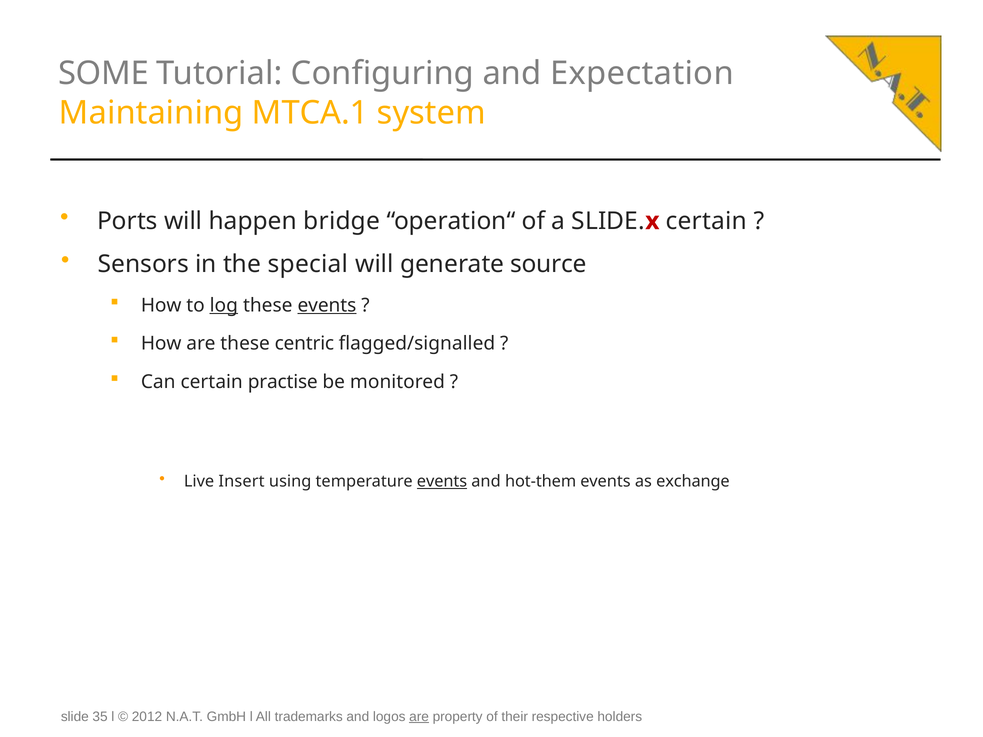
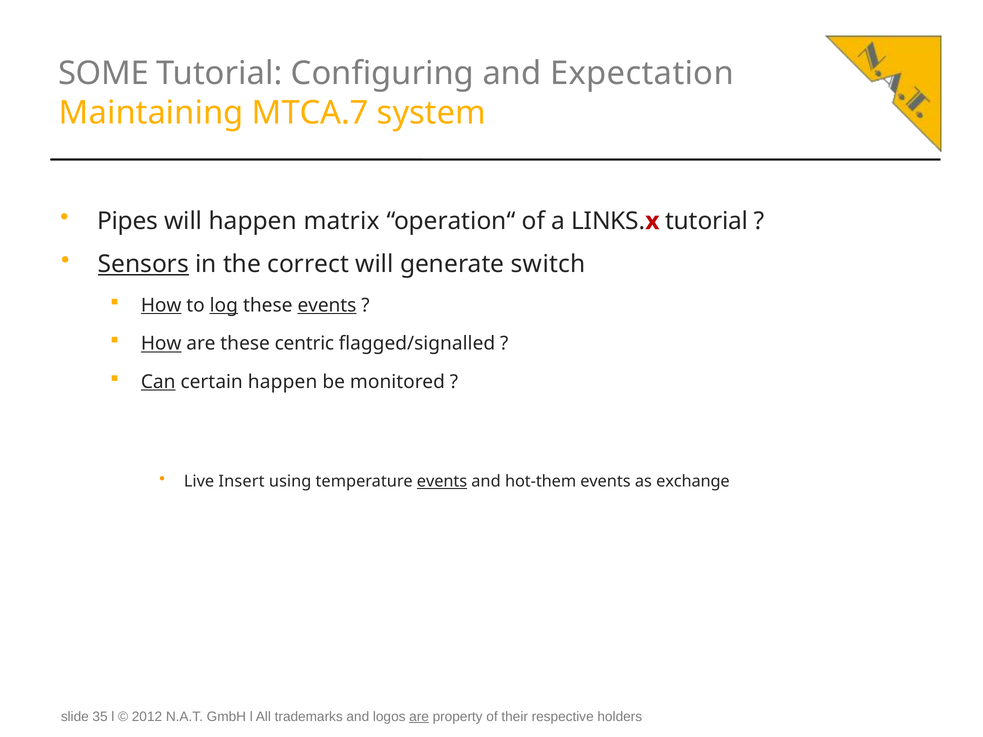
MTCA.1: MTCA.1 -> MTCA.7 (310, 113)
Ports: Ports -> Pipes (127, 221)
bridge: bridge -> matrix (342, 221)
a SLIDE: SLIDE -> LINKS (608, 221)
certain: certain -> tutorial (707, 221)
Sensors underline: none -> present (143, 264)
special: special -> correct (308, 264)
source: source -> switch (548, 264)
How underline: none -> present (161, 306)
How underline: none -> present (161, 344)
Can underline: none -> present (158, 382)
certain practise: practise -> happen (283, 382)
